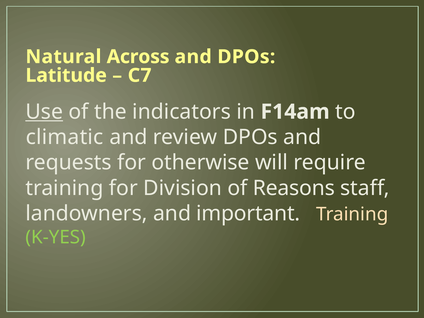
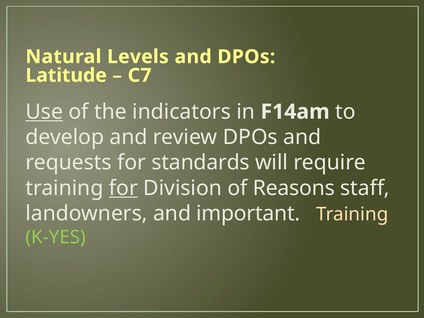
Across: Across -> Levels (138, 57)
climatic: climatic -> develop (65, 137)
otherwise: otherwise -> standards (201, 163)
for underline: none -> present (123, 188)
